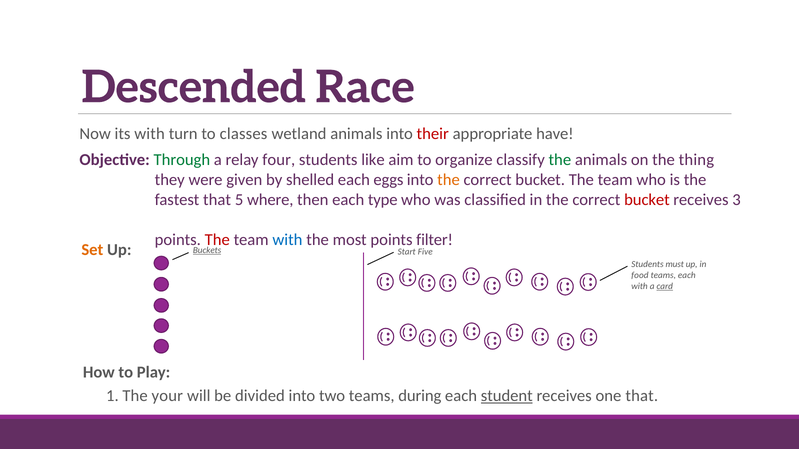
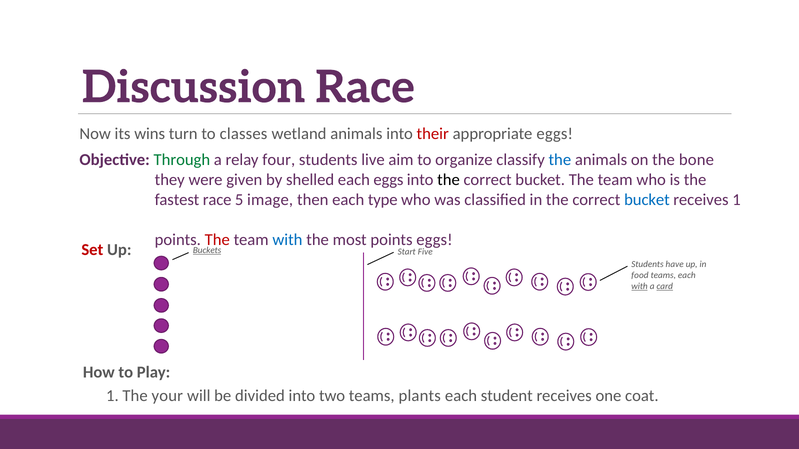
Descended: Descended -> Discussion (194, 87)
its with: with -> wins (150, 134)
appropriate have: have -> eggs (555, 134)
like: like -> live (373, 160)
the colour: green -> blue (560, 160)
thing: thing -> bone (696, 160)
the colour: orange -> black (449, 180)
fastest that: that -> race (217, 200)
where: where -> image (270, 200)
bucket colour: red -> blue (647, 200)
receives 3: 3 -> 1 (737, 200)
points filter: filter -> eggs (434, 240)
Set colour: orange -> red (92, 250)
must: must -> have (675, 265)
with underline: none -> present (639, 287)
during: during -> plants (420, 396)
student underline: present -> none (507, 396)
one that: that -> coat (642, 396)
